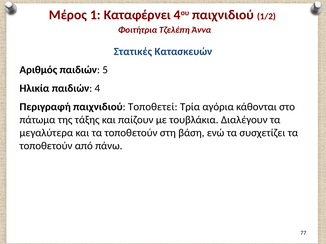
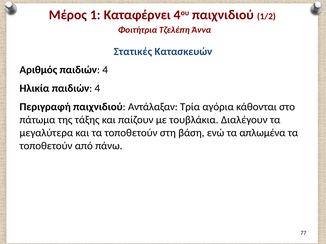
Αριθμός παιδιών 5: 5 -> 4 (105, 70)
Τοποθετεί: Τοποθετεί -> Αντάλαξαν (153, 107)
συσχετίζει: συσχετίζει -> απλωμένα (262, 133)
